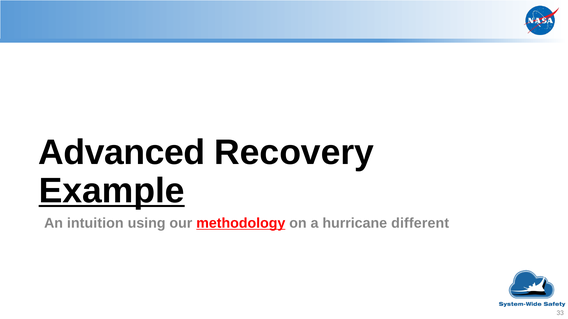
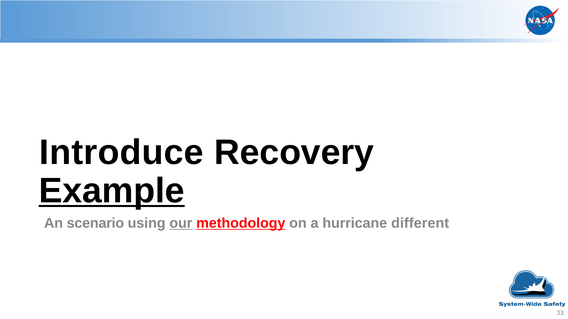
Advanced: Advanced -> Introduce (121, 153)
intuition: intuition -> scenario (95, 224)
our underline: none -> present (181, 224)
